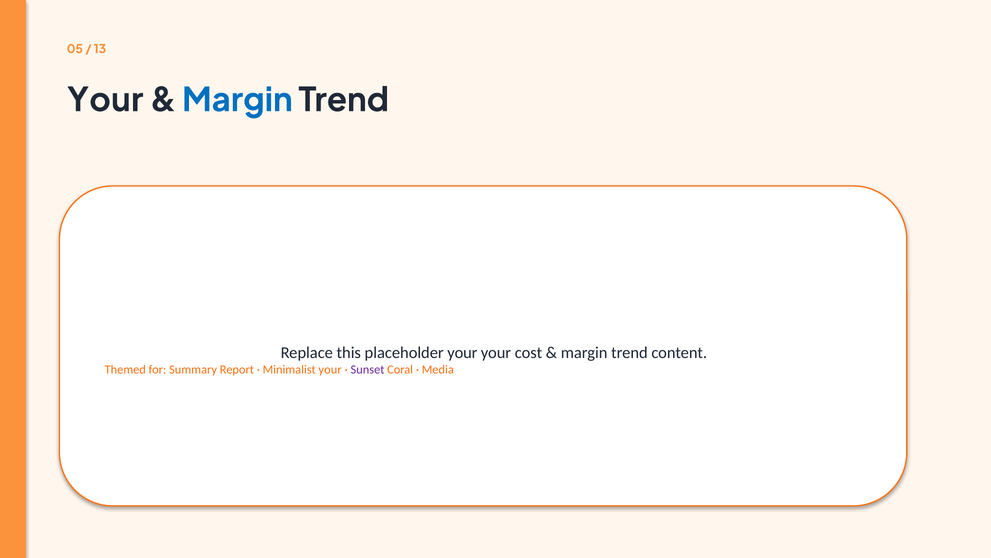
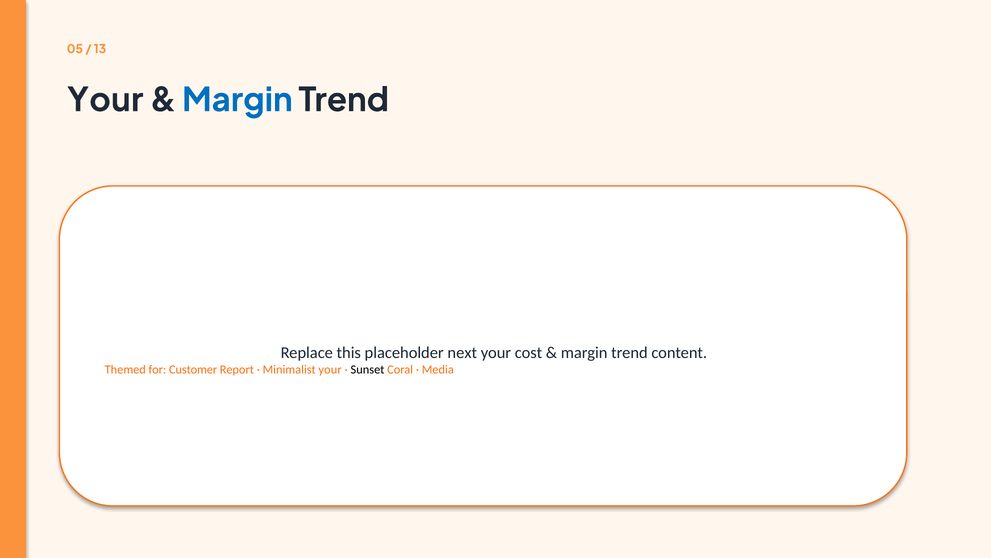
placeholder your: your -> next (462, 352)
Summary: Summary -> Customer (193, 369)
Sunset colour: purple -> black (368, 369)
